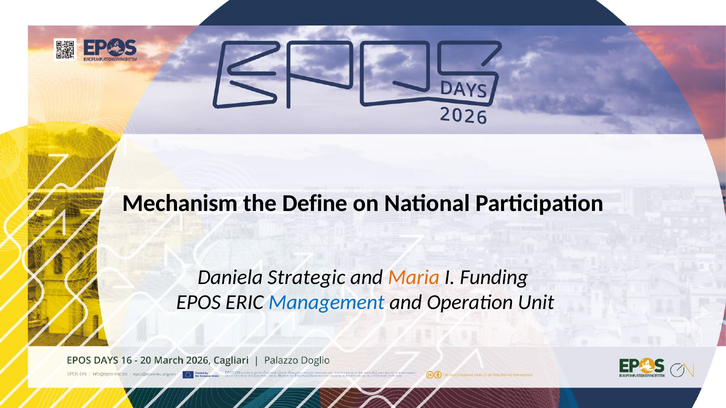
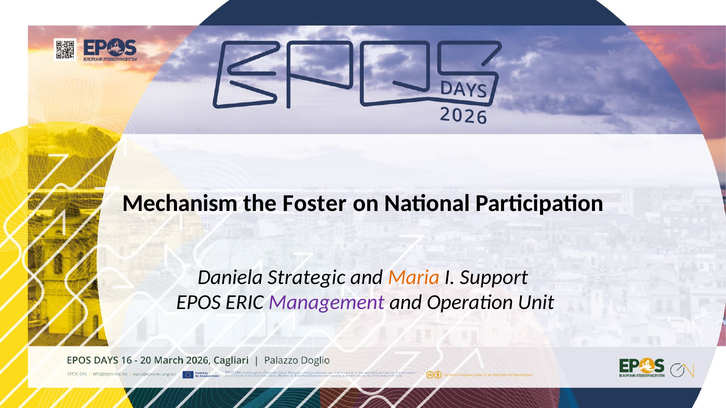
Define: Define -> Foster (315, 204)
Funding: Funding -> Support (494, 277)
Management colour: blue -> purple (327, 303)
